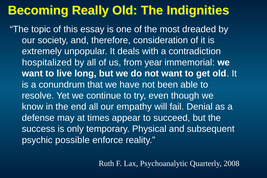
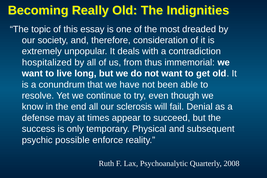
year: year -> thus (153, 62)
empathy: empathy -> sclerosis (134, 107)
